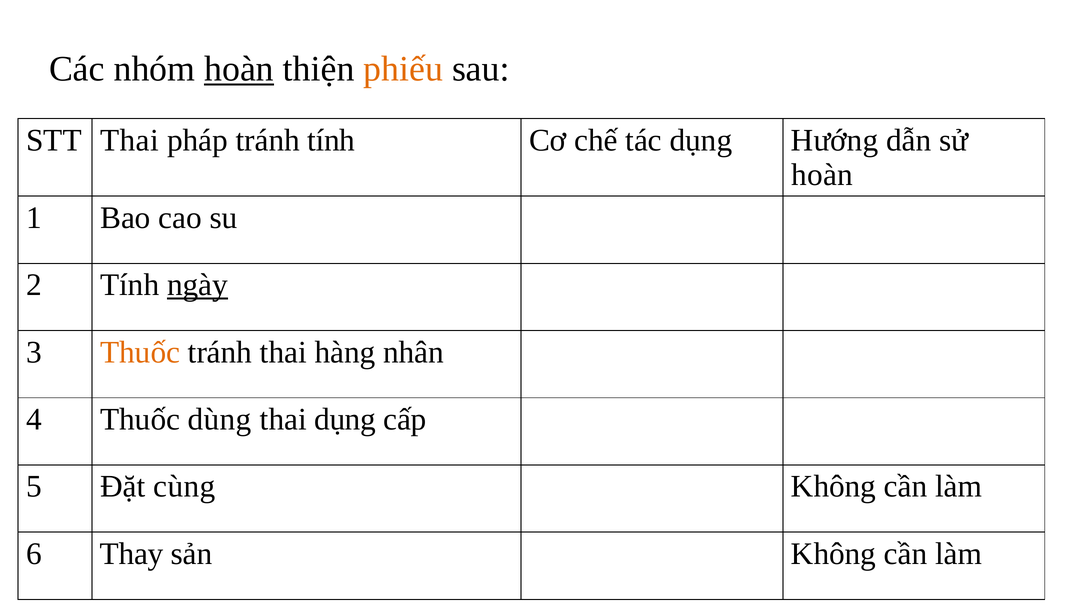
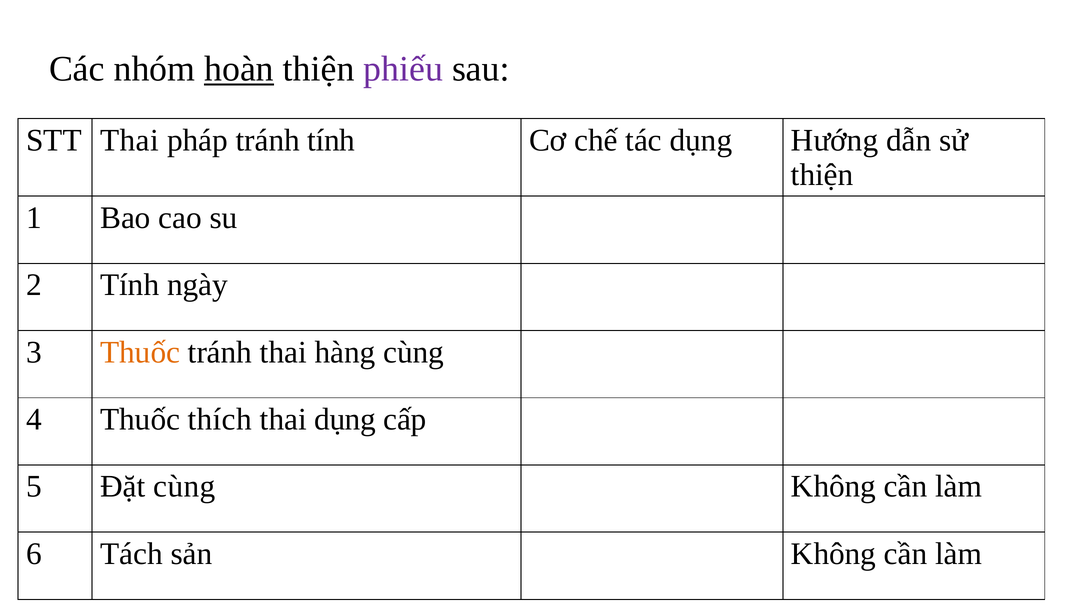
phiếu colour: orange -> purple (403, 69)
hoàn: hoàn -> thiện (822, 175)
ngày underline: present -> none (197, 285)
hàng nhân: nhân -> cùng (414, 352)
dùng: dùng -> thích (220, 419)
Thay: Thay -> Tách (131, 554)
